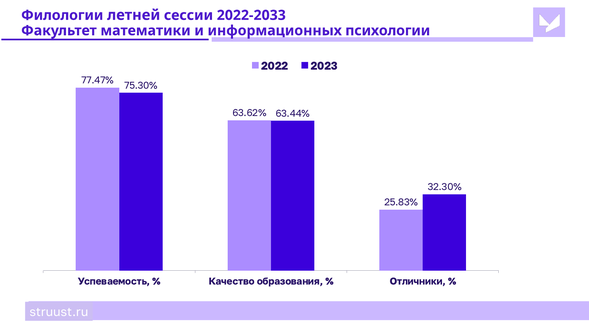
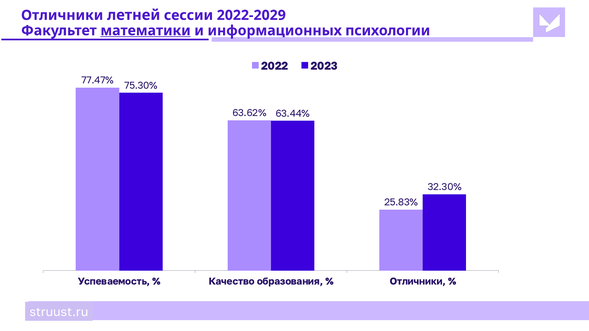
Филологии: Филологии -> Отличники (62, 15)
2022-2033: 2022-2033 -> 2022-2029 (251, 15)
математики underline: none -> present (146, 31)
